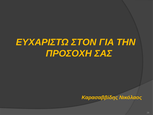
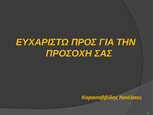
ΣΤΟΝ: ΣΤΟΝ -> ΠΡΟΣ (84, 42)
